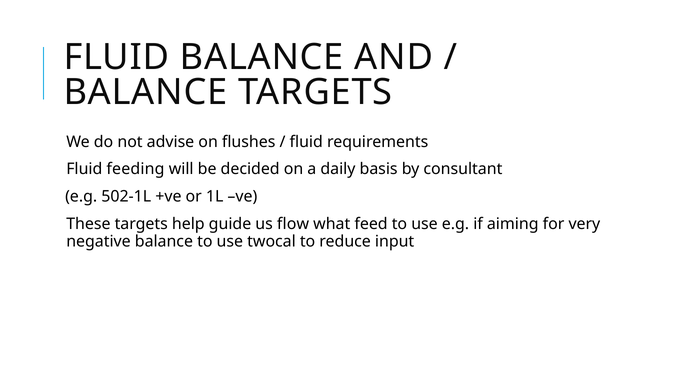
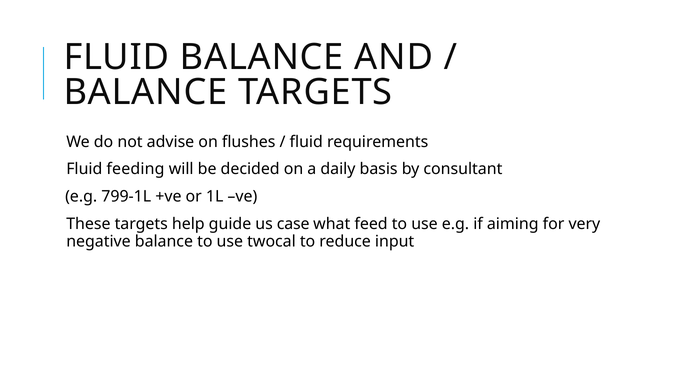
502-1L: 502-1L -> 799-1L (126, 196)
flow: flow -> case (293, 224)
